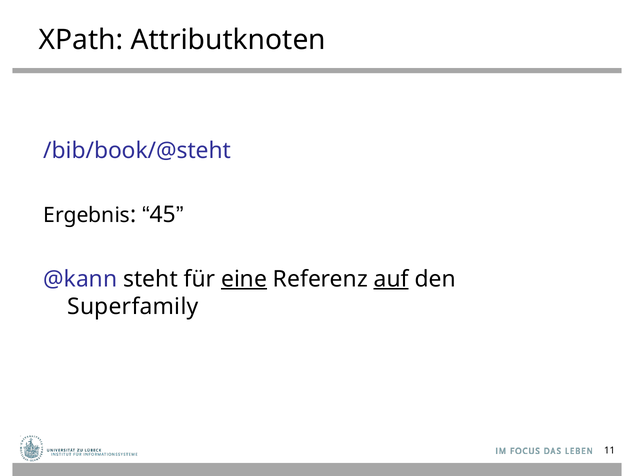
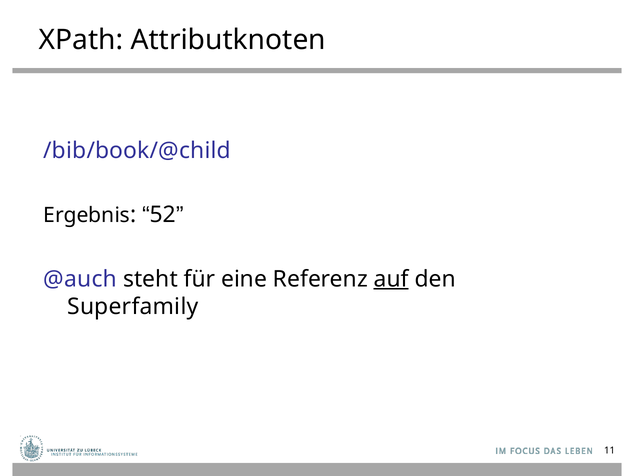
/bib/book/@steht: /bib/book/@steht -> /bib/book/@child (137, 151)
45: 45 -> 52 (163, 215)
@kann: @kann -> @auch (80, 279)
eine underline: present -> none (244, 279)
